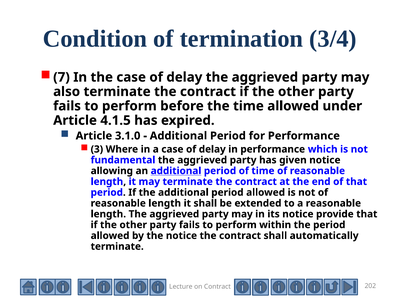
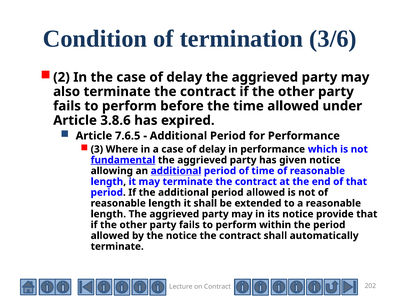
3/4: 3/4 -> 3/6 (333, 39)
7: 7 -> 2 (61, 77)
4.1.5: 4.1.5 -> 3.8.6 (116, 120)
3.1.0: 3.1.0 -> 7.6.5 (128, 136)
fundamental underline: none -> present (123, 160)
